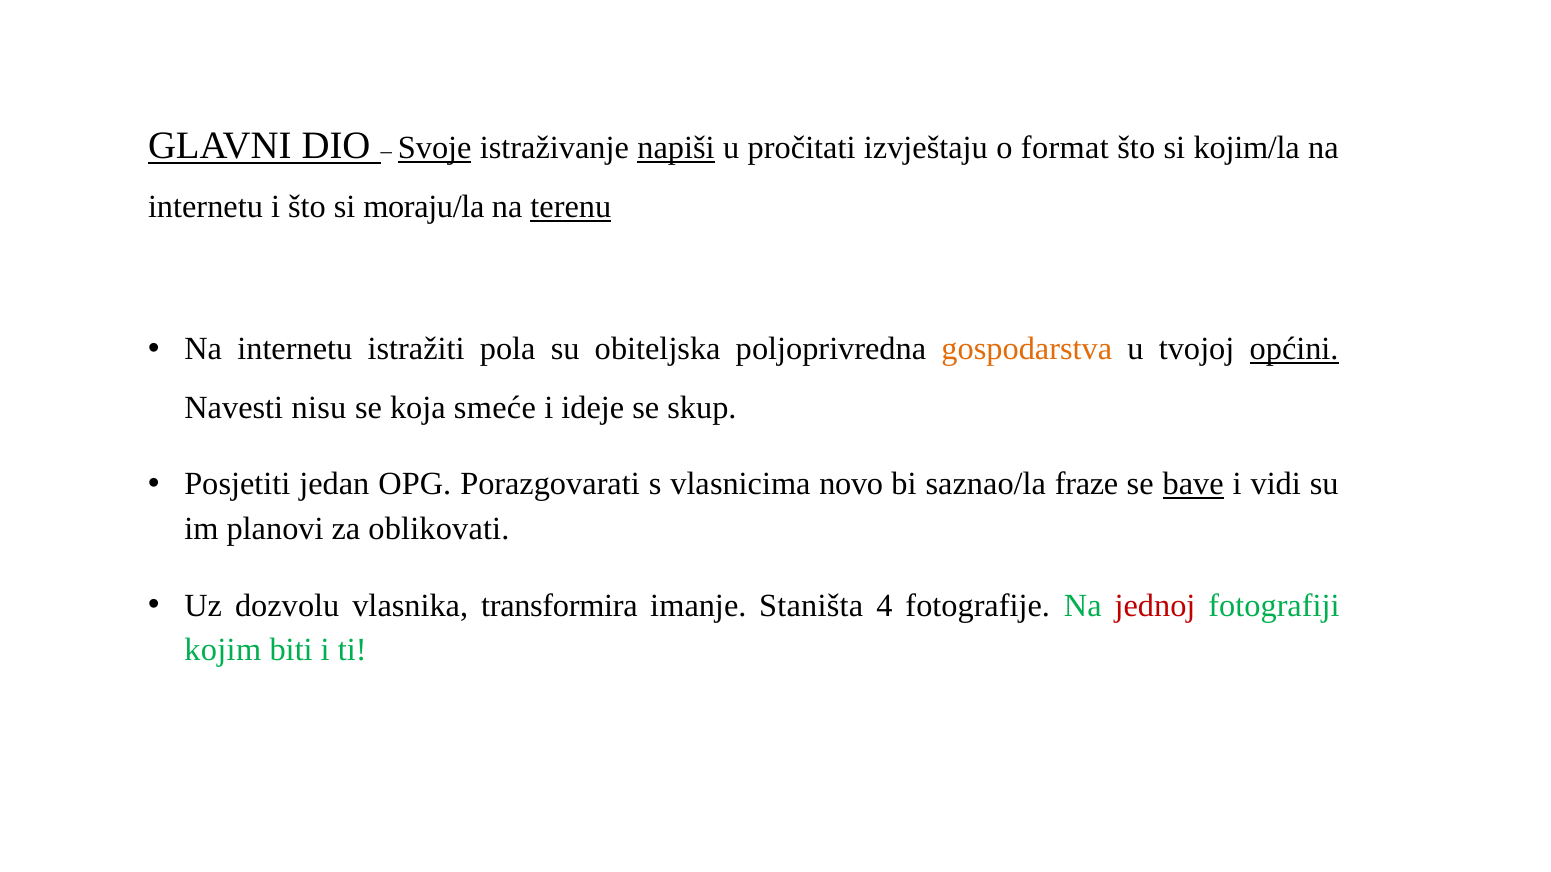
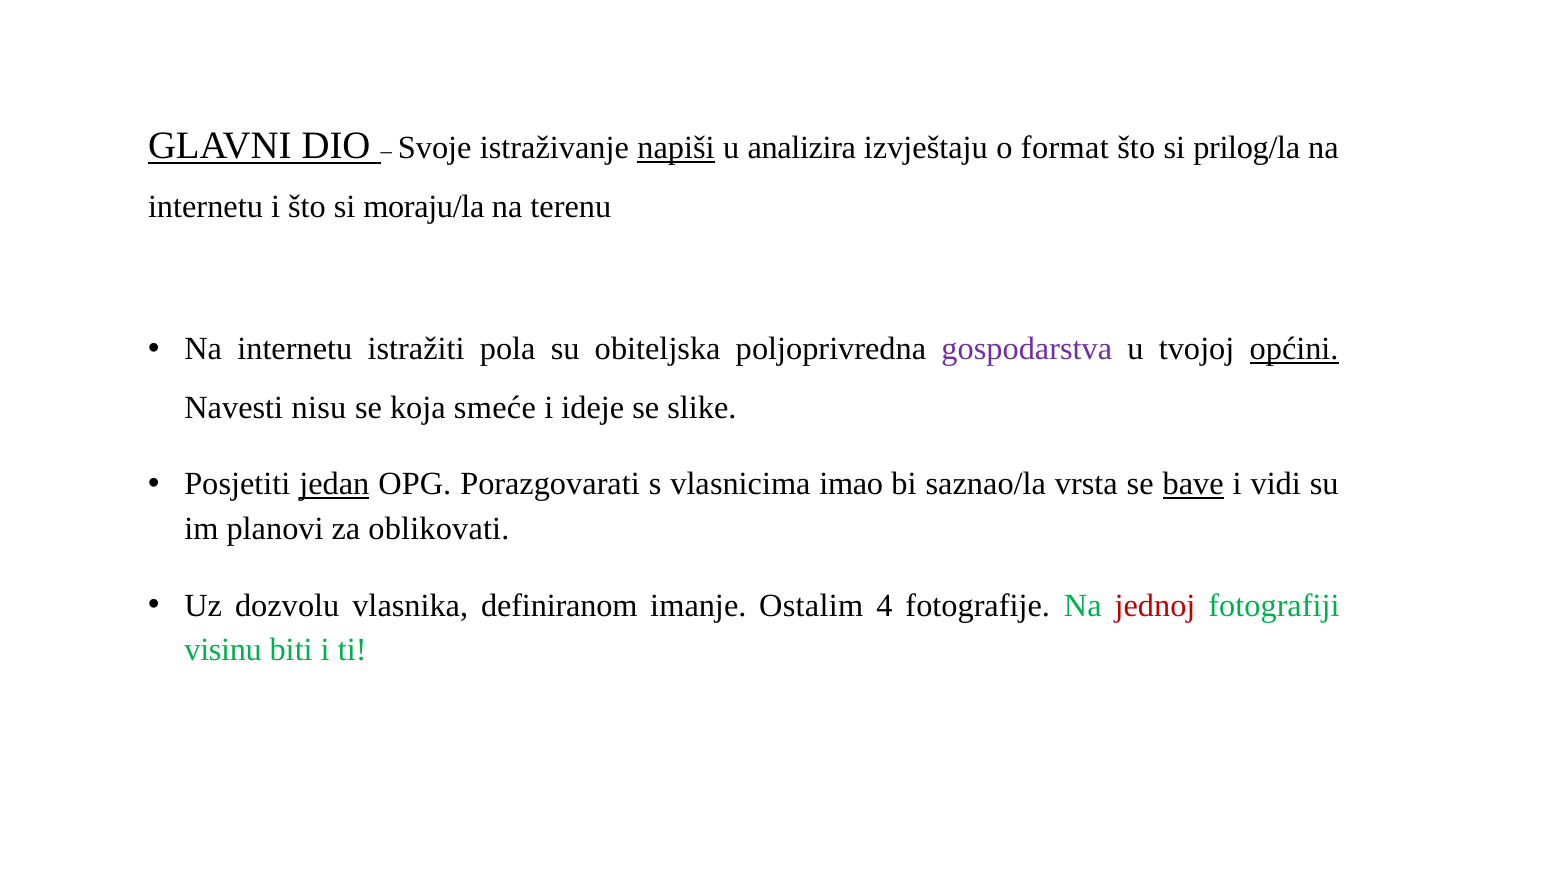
Svoje underline: present -> none (435, 148)
pročitati: pročitati -> analizira (802, 148)
kojim/la: kojim/la -> prilog/la (1247, 148)
terenu underline: present -> none (571, 207)
gospodarstva colour: orange -> purple (1027, 349)
skup: skup -> slike (702, 408)
jedan underline: none -> present (334, 484)
novo: novo -> imao (851, 484)
fraze: fraze -> vrsta (1086, 484)
transformira: transformira -> definiranom (559, 606)
Staništa: Staništa -> Ostalim (811, 606)
kojim: kojim -> visinu (223, 651)
